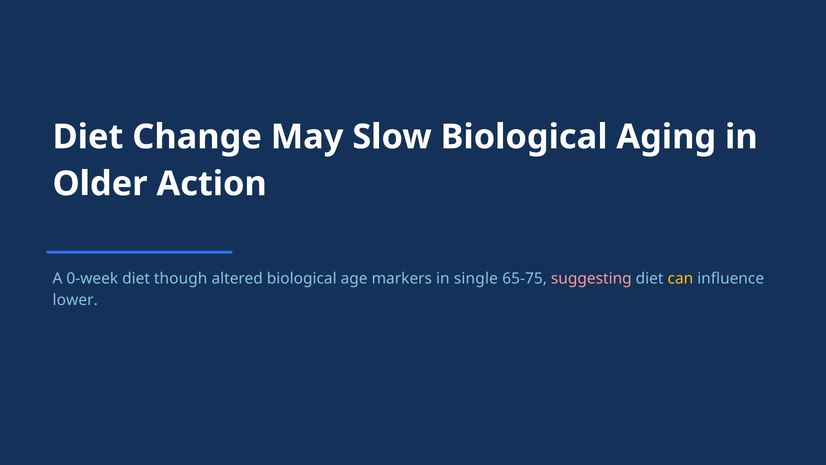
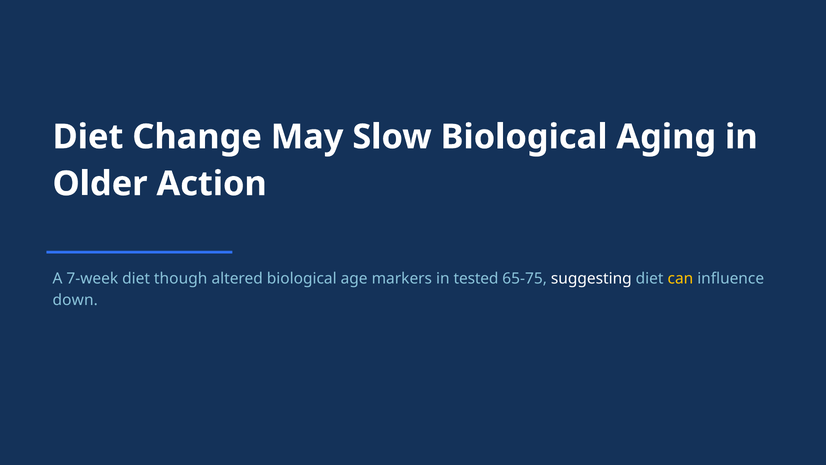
0-week: 0-week -> 7-week (92, 279)
single: single -> tested (476, 279)
suggesting colour: pink -> white (591, 279)
lower: lower -> down (75, 300)
